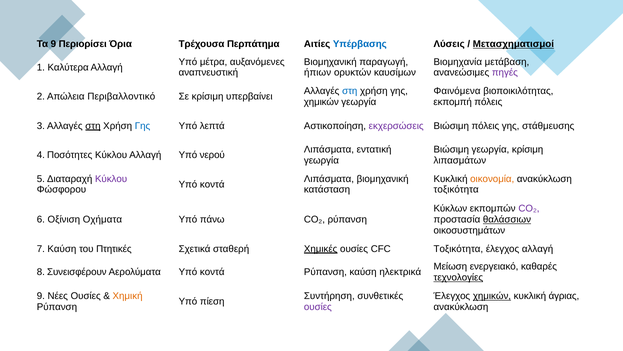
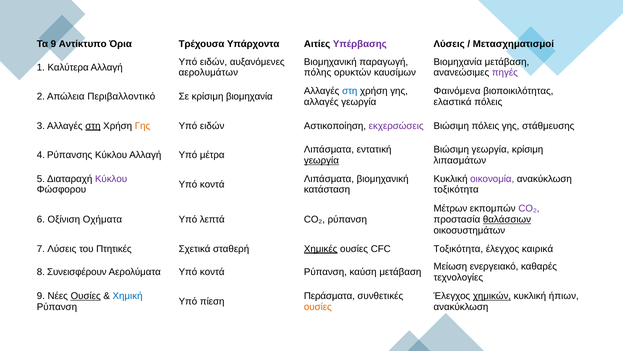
Περιορίσει: Περιορίσει -> Αντίκτυπο (83, 44)
Περπάτημα: Περπάτημα -> Υπάρχοντα (253, 44)
Υπέρβασης colour: blue -> purple (360, 44)
Μετασχηματισμοί underline: present -> none (513, 44)
μέτρα: μέτρα -> ειδών (214, 62)
αναπνευστική: αναπνευστική -> αερολυμάτων (208, 73)
ήπιων: ήπιων -> πόλης (318, 73)
κρίσιμη υπερβαίνει: υπερβαίνει -> βιομηχανία (249, 96)
χημικών: χημικών -> αλλαγές (321, 102)
εκπομπή: εκπομπή -> ελαστικά (453, 102)
Γης colour: blue -> orange (143, 126)
λεπτά: λεπτά -> ειδών (212, 126)
Ποσότητες: Ποσότητες -> Ρύπανσης (70, 155)
νερού: νερού -> μέτρα (212, 155)
γεωργία underline: none -> present (321, 160)
οικονομία colour: orange -> purple (492, 179)
Κύκλων: Κύκλων -> Μέτρων (450, 208)
πάνω: πάνω -> λεπτά (212, 219)
7 Καύση: Καύση -> Λύσεις (62, 248)
έλεγχος αλλαγή: αλλαγή -> καιρικά (538, 248)
καύση ηλεκτρικά: ηλεκτρικά -> μετάβαση (400, 272)
τεχνολογίες underline: present -> none (458, 277)
Ουσίες underline: none -> present (86, 295)
Χημική colour: orange -> blue (128, 295)
Συντήρηση: Συντήρηση -> Περάσματα (329, 295)
άγριας: άγριας -> ήπιων (564, 295)
ουσίες colour: purple -> orange (318, 306)
